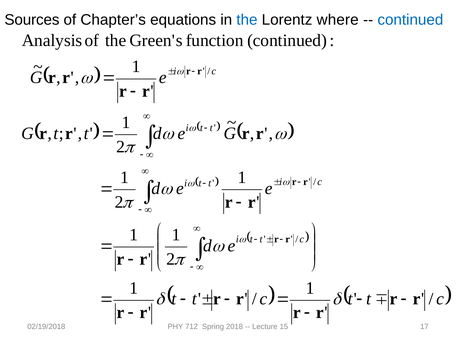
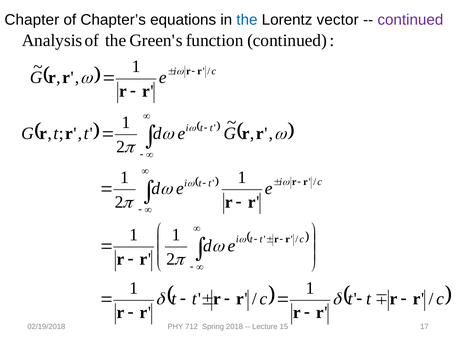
Sources: Sources -> Chapter (32, 20)
where: where -> vector (338, 20)
continued colour: blue -> purple (410, 20)
